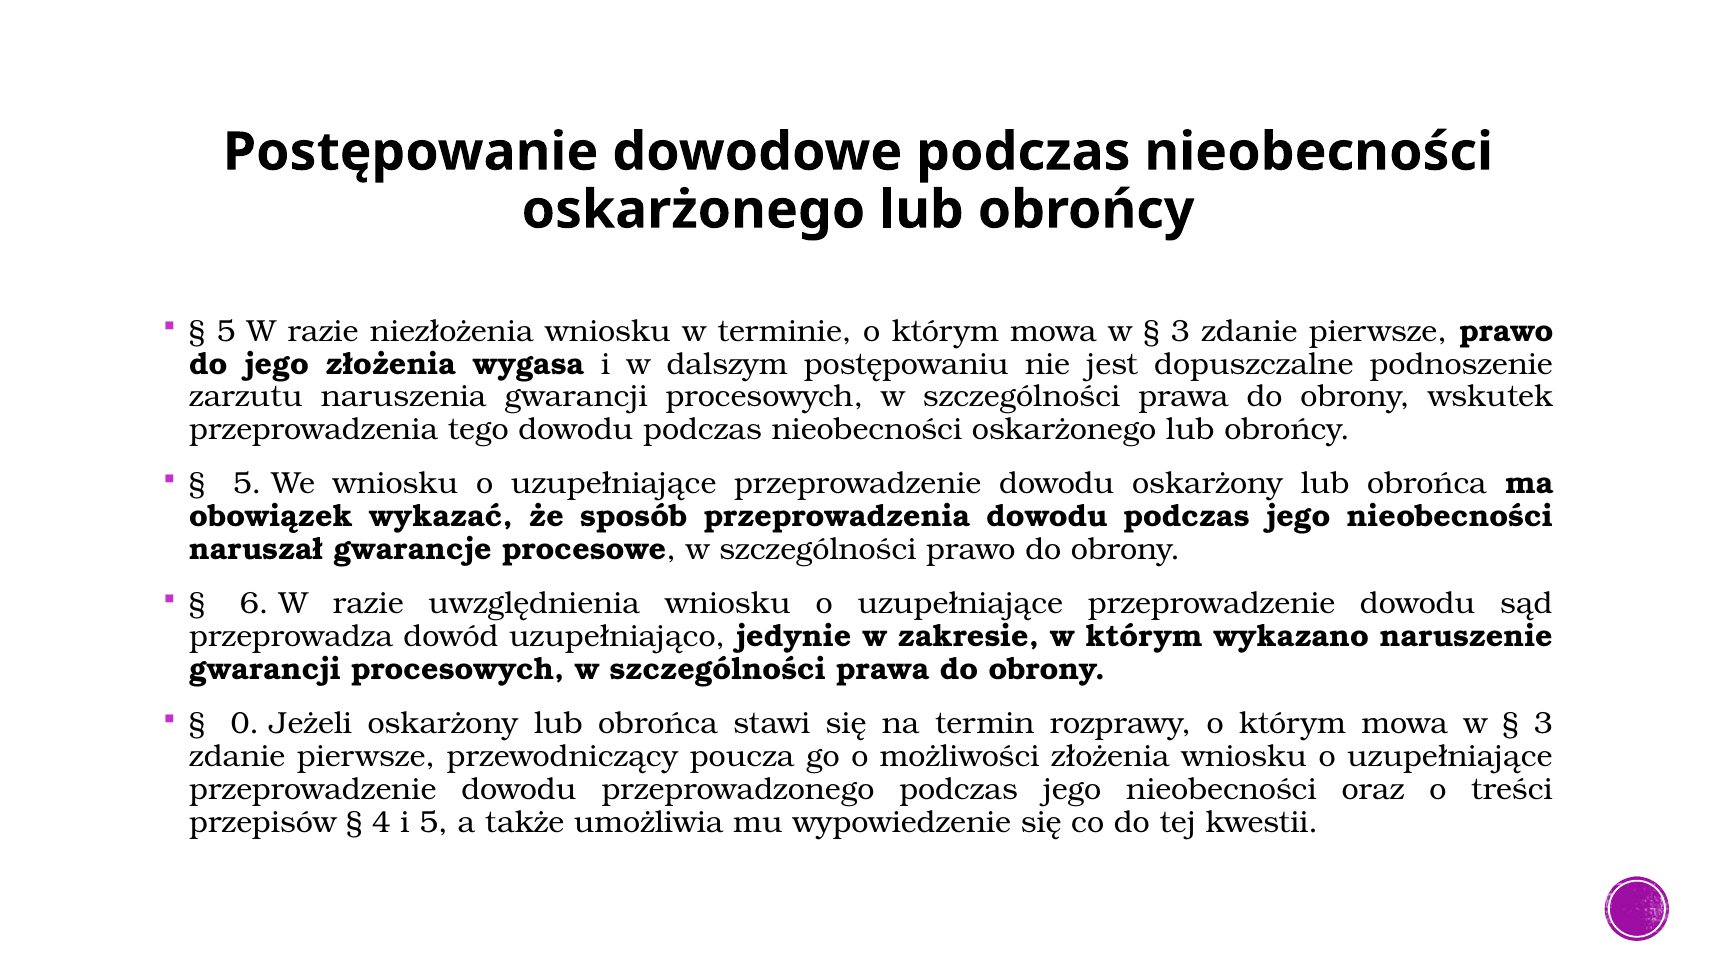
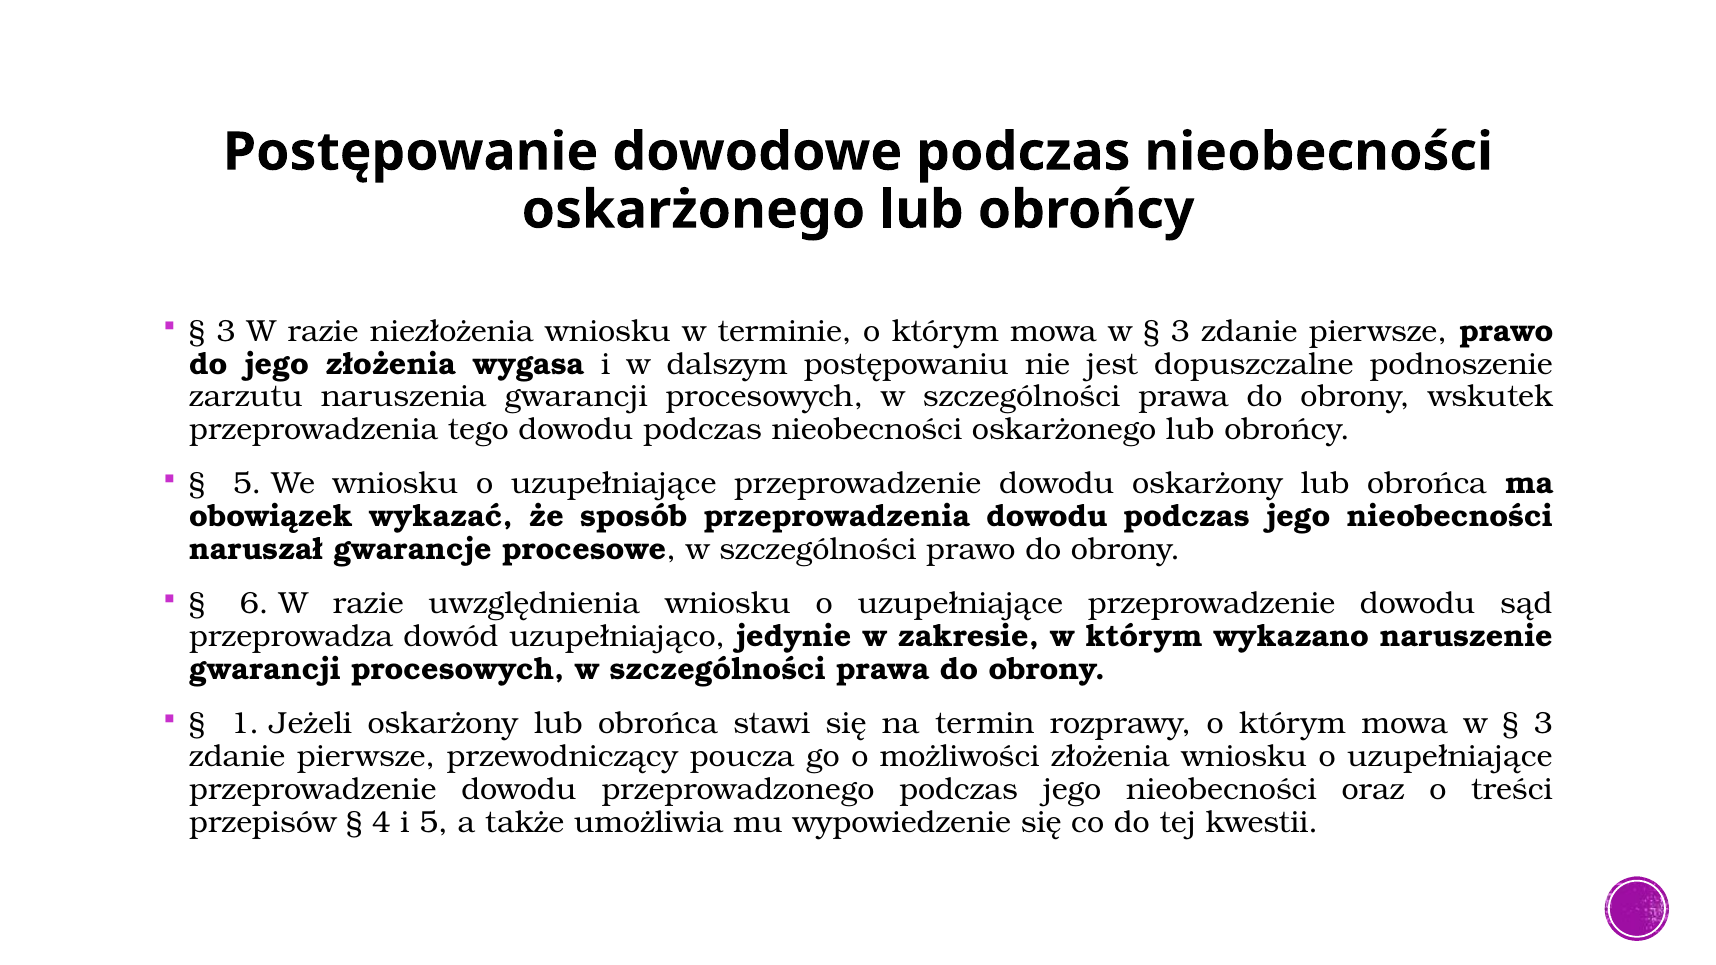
5: 5 -> 3 (226, 331)
0: 0 -> 1 (245, 724)
